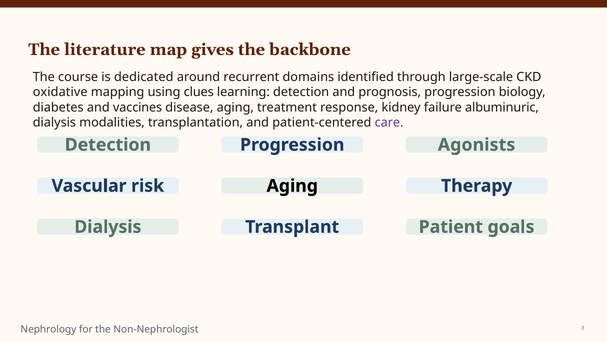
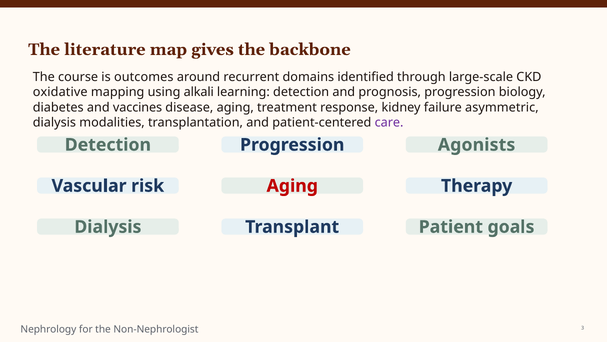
dedicated: dedicated -> outcomes (144, 77)
clues: clues -> alkali (199, 92)
albuminuric: albuminuric -> asymmetric (502, 107)
Aging colour: black -> red (292, 186)
